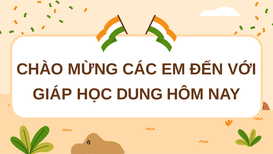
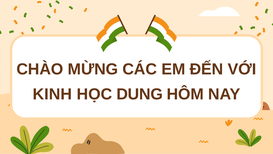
GIÁP: GIÁP -> KINH (52, 94)
